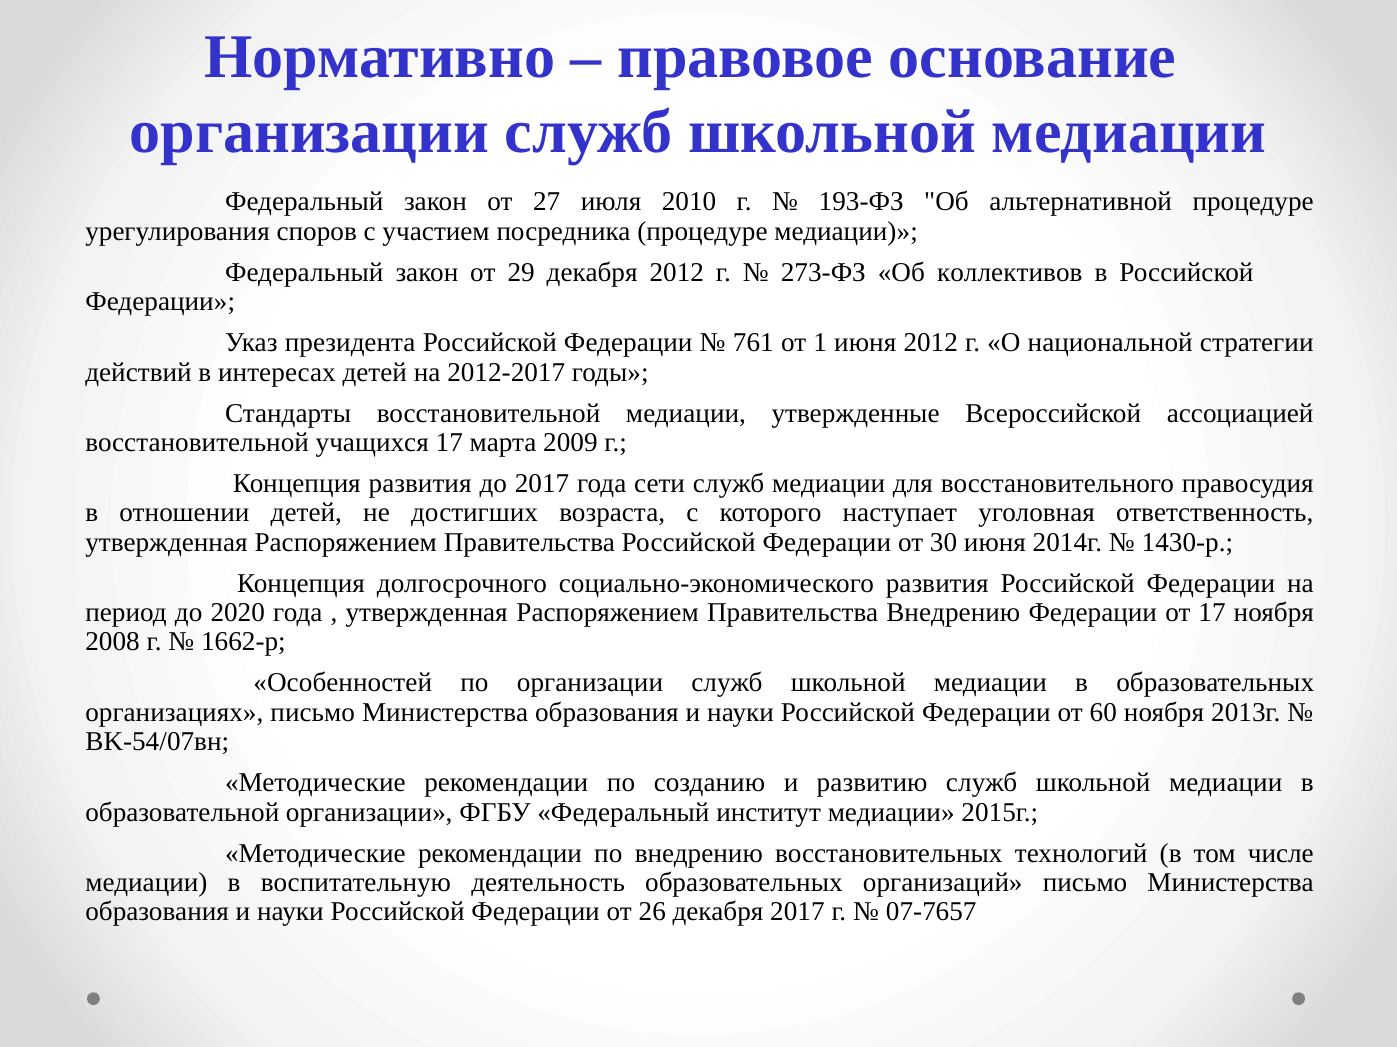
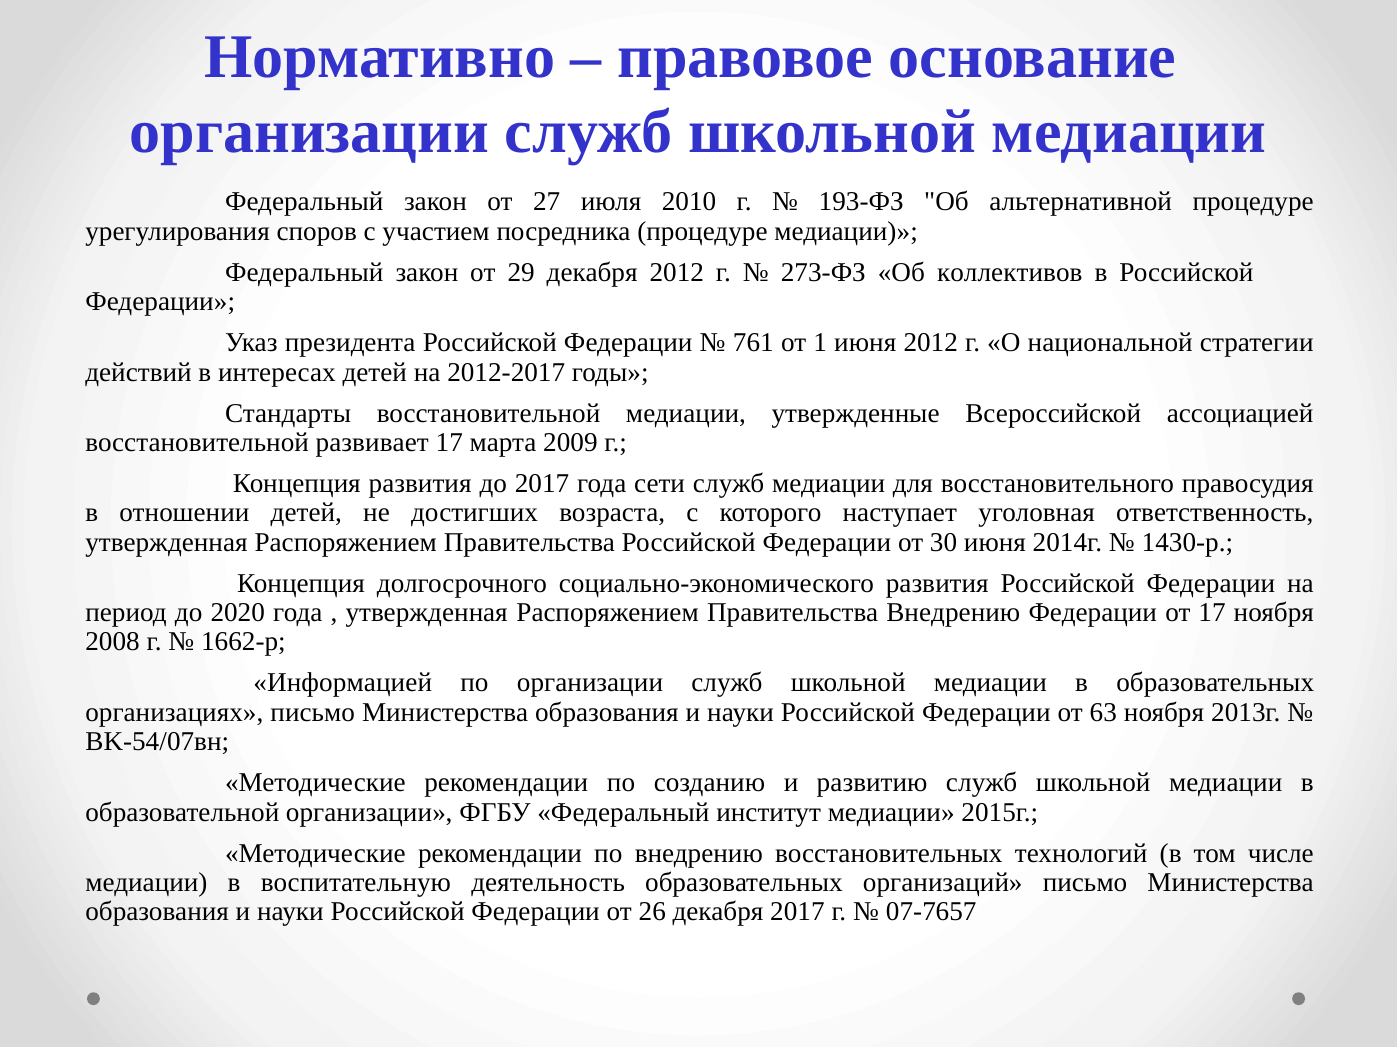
учащихся: учащихся -> развивает (372, 443)
Особенностей: Особенностей -> Информацией (343, 683)
60: 60 -> 63 (1103, 713)
